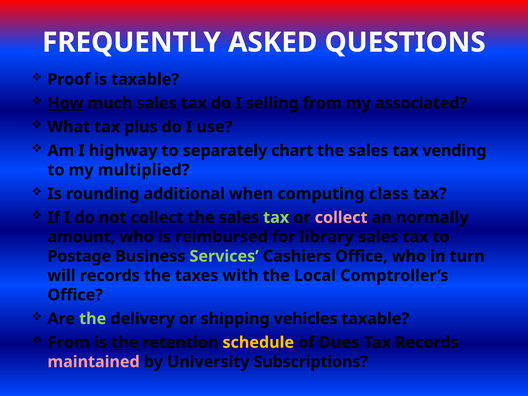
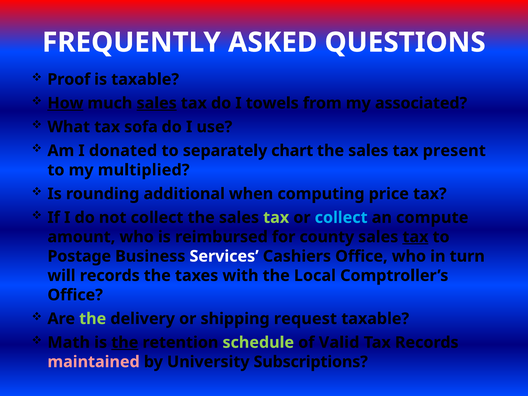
sales underline: none -> present (157, 103)
selling: selling -> towels (272, 103)
plus: plus -> sofa (141, 127)
highway: highway -> donated (123, 151)
vending: vending -> present (454, 151)
class: class -> price (389, 194)
collect colour: pink -> light blue (341, 218)
normally: normally -> compute (432, 218)
library: library -> county (327, 237)
tax underline: none -> present (415, 237)
Services colour: light green -> white (224, 256)
vehicles: vehicles -> request (305, 319)
From: From -> Math (69, 342)
schedule colour: yellow -> light green (258, 342)
Dues: Dues -> Valid (339, 342)
